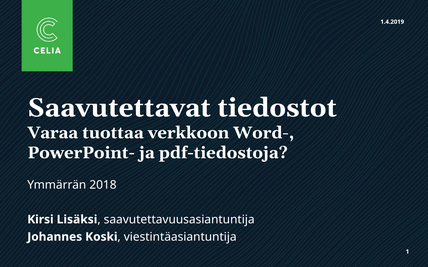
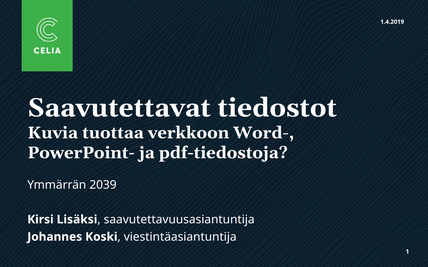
Varaa: Varaa -> Kuvia (53, 133)
2018: 2018 -> 2039 (103, 185)
